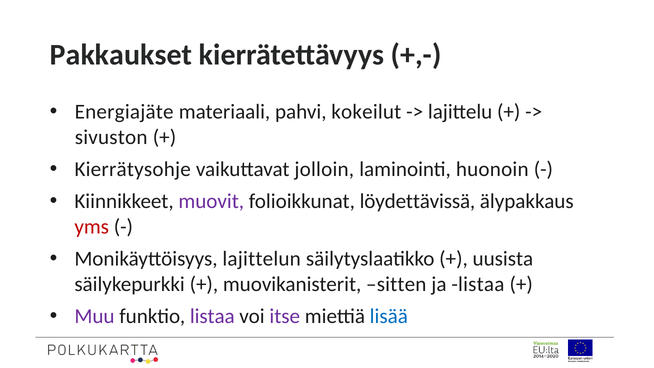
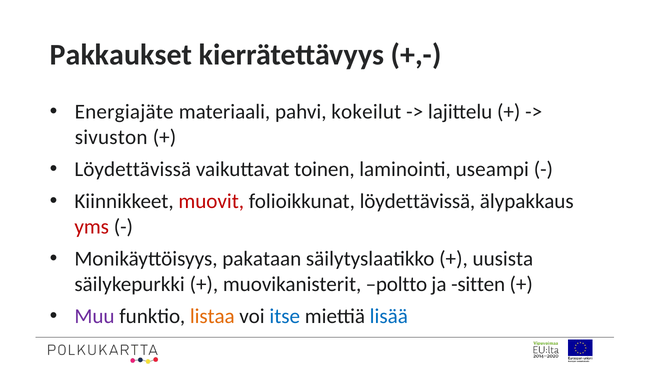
Kierrätysohje: Kierrätysohje -> Löydettävissä (133, 169)
jolloin: jolloin -> toinen (324, 169)
huonoin: huonoin -> useampi (492, 169)
muovit colour: purple -> red (211, 201)
lajittelun: lajittelun -> pakataan (262, 259)
sitten: sitten -> poltto (396, 284)
ja listaa: listaa -> sitten (478, 284)
listaa colour: purple -> orange (212, 316)
itse colour: purple -> blue (285, 316)
